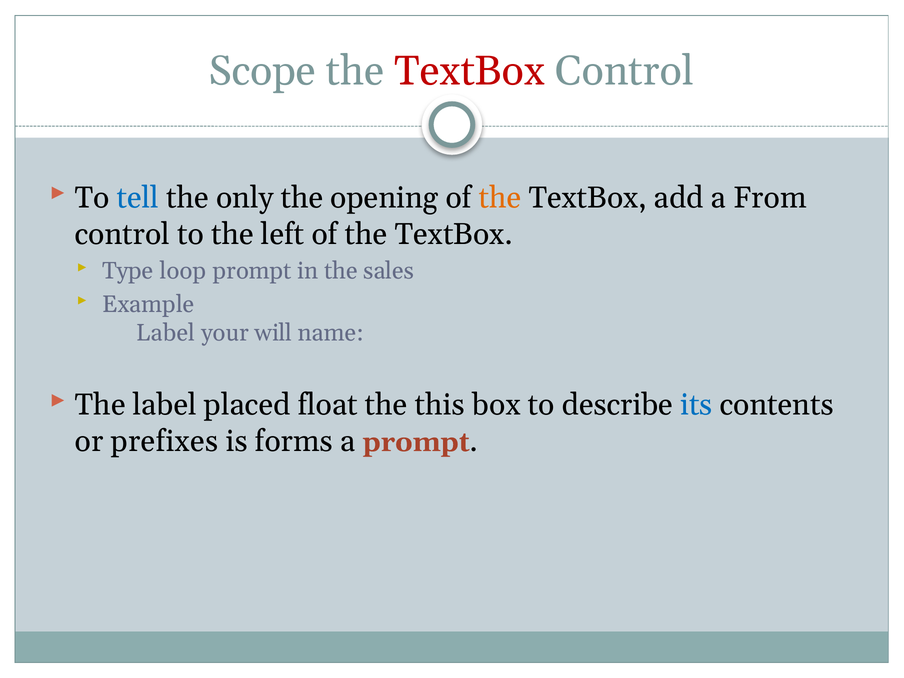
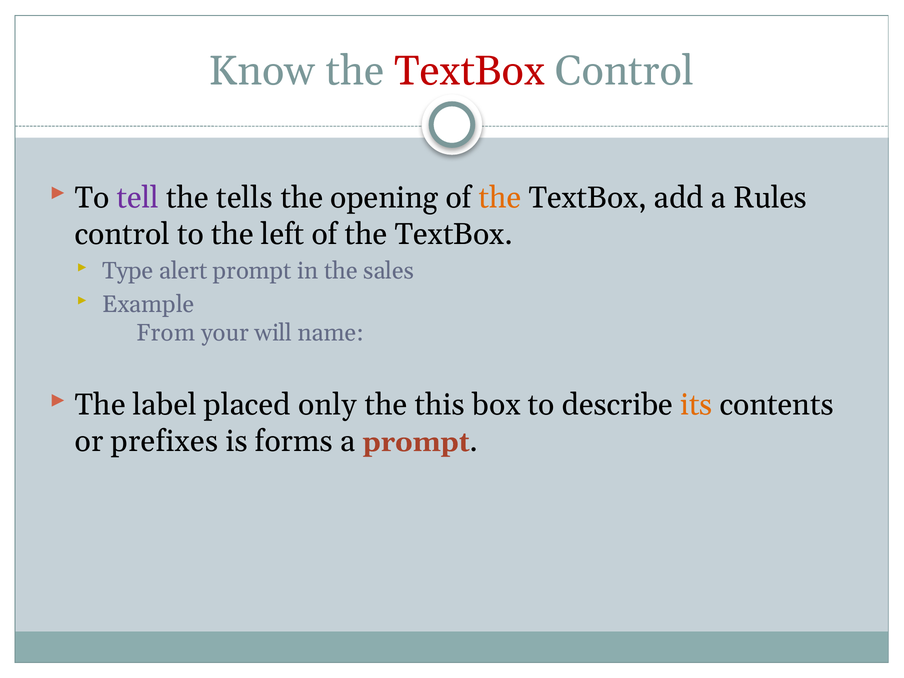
Scope: Scope -> Know (262, 71)
tell colour: blue -> purple (138, 198)
only: only -> tells (245, 198)
From: From -> Rules (770, 198)
loop: loop -> alert (183, 271)
Label: Label -> From (166, 333)
float: float -> only (327, 405)
its colour: blue -> orange (696, 405)
